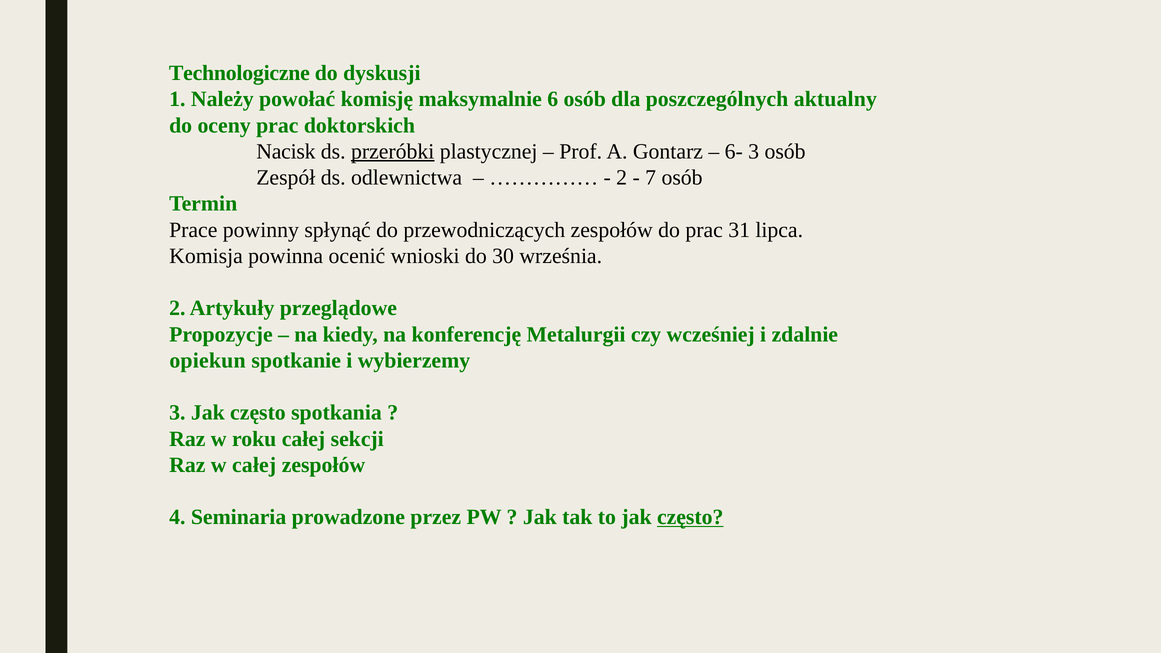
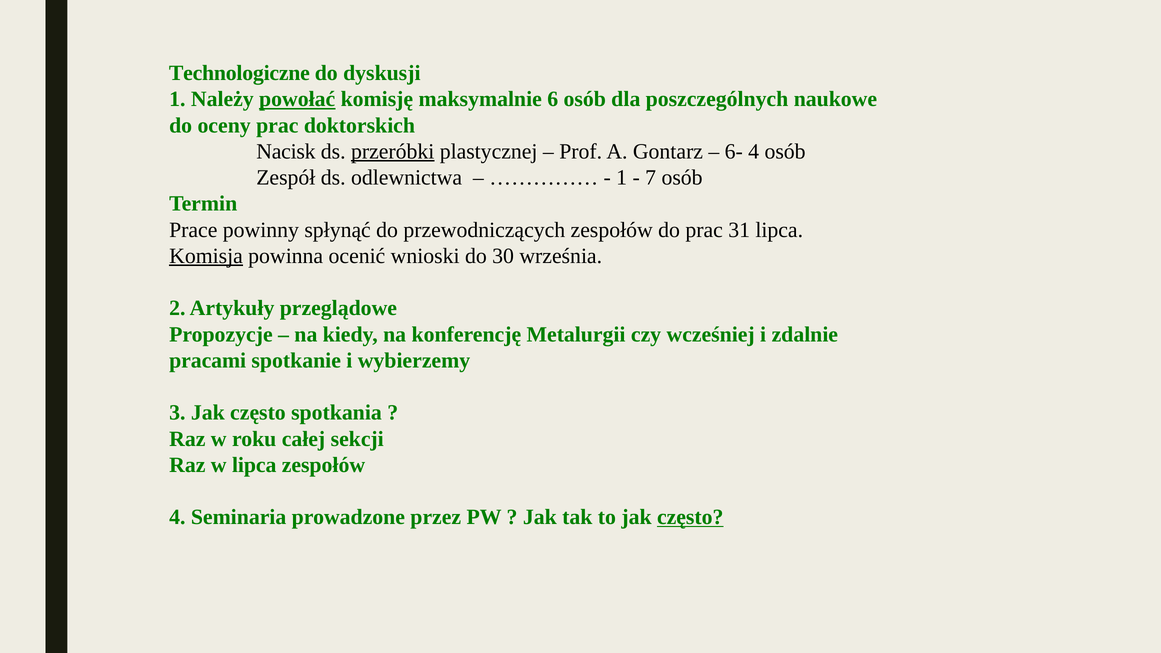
powołać underline: none -> present (297, 99)
aktualny: aktualny -> naukowe (835, 99)
6- 3: 3 -> 4 (754, 152)
2: 2 -> 1 (622, 178)
Komisja underline: none -> present (206, 256)
opiekun: opiekun -> pracami (208, 361)
w całej: całej -> lipca (254, 465)
